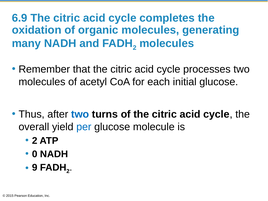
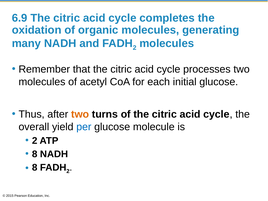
two colour: blue -> orange (80, 114)
0: 0 -> 8 (35, 154)
9: 9 -> 8 (35, 168)
